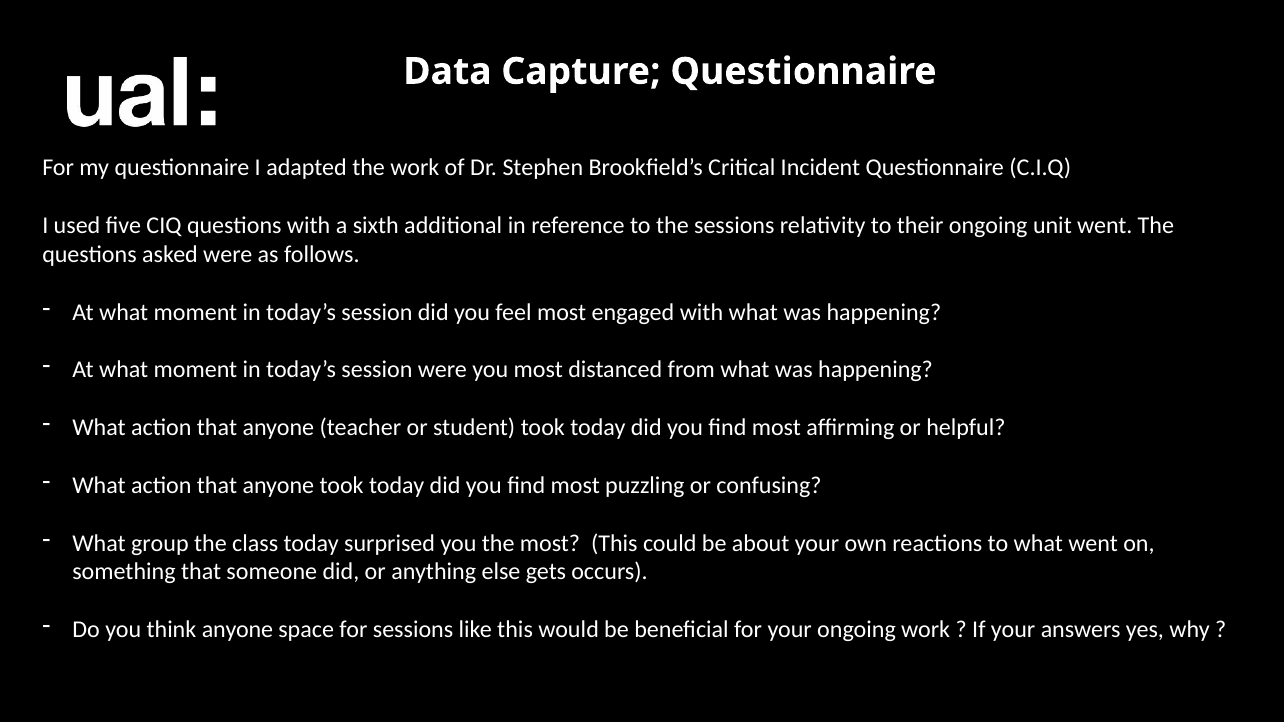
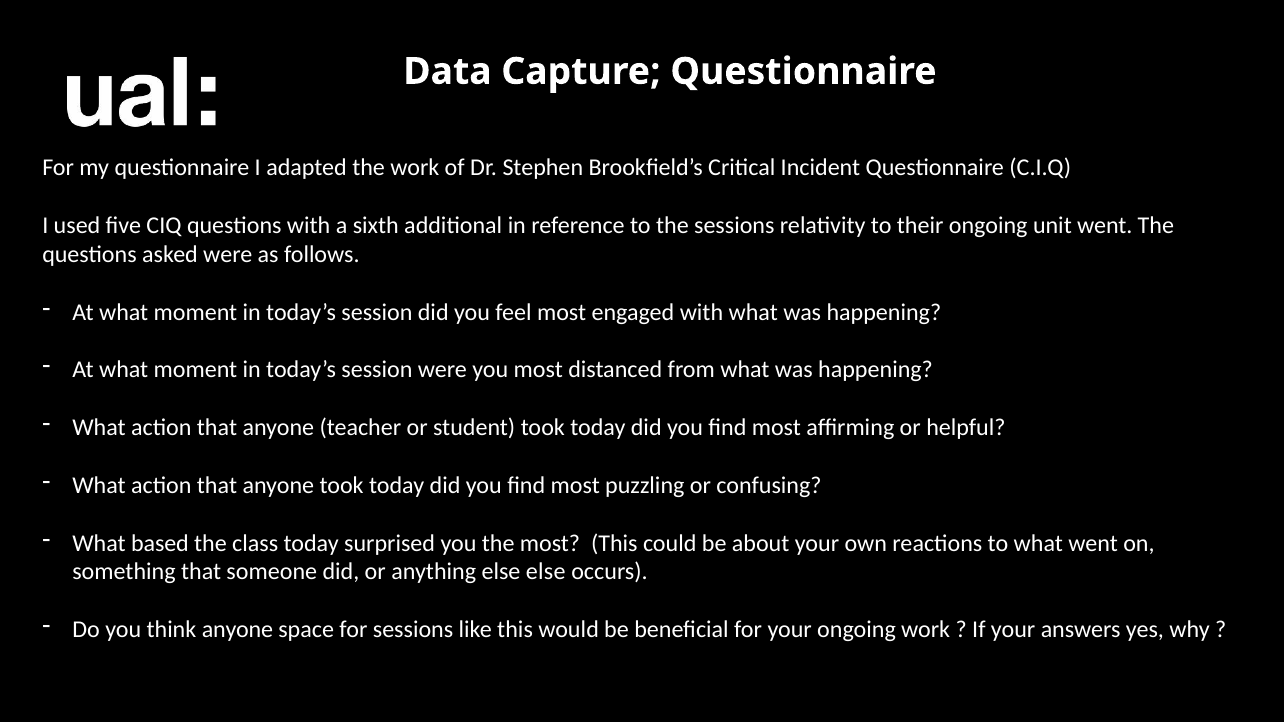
group: group -> based (160, 543)
else gets: gets -> else (546, 572)
